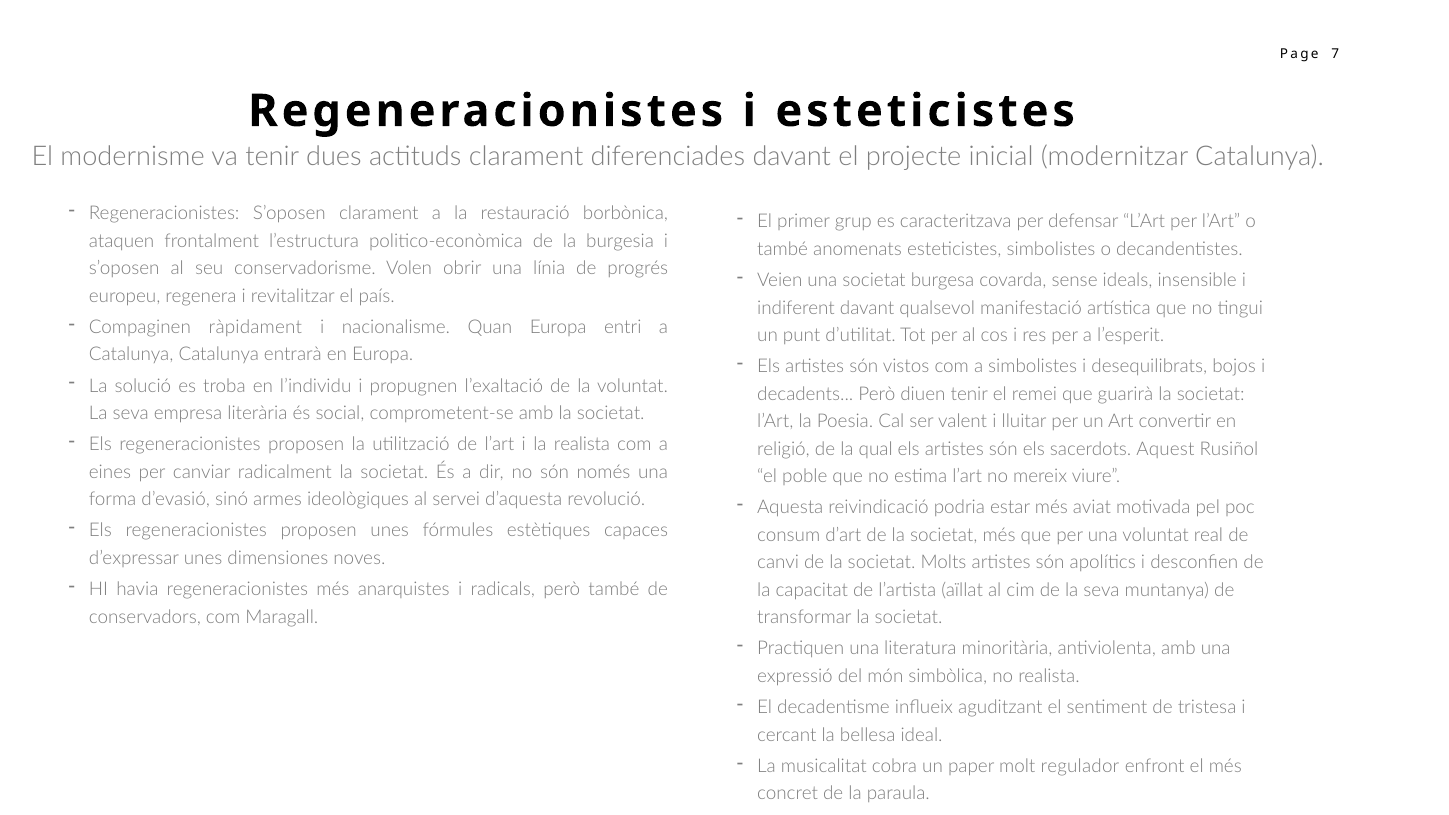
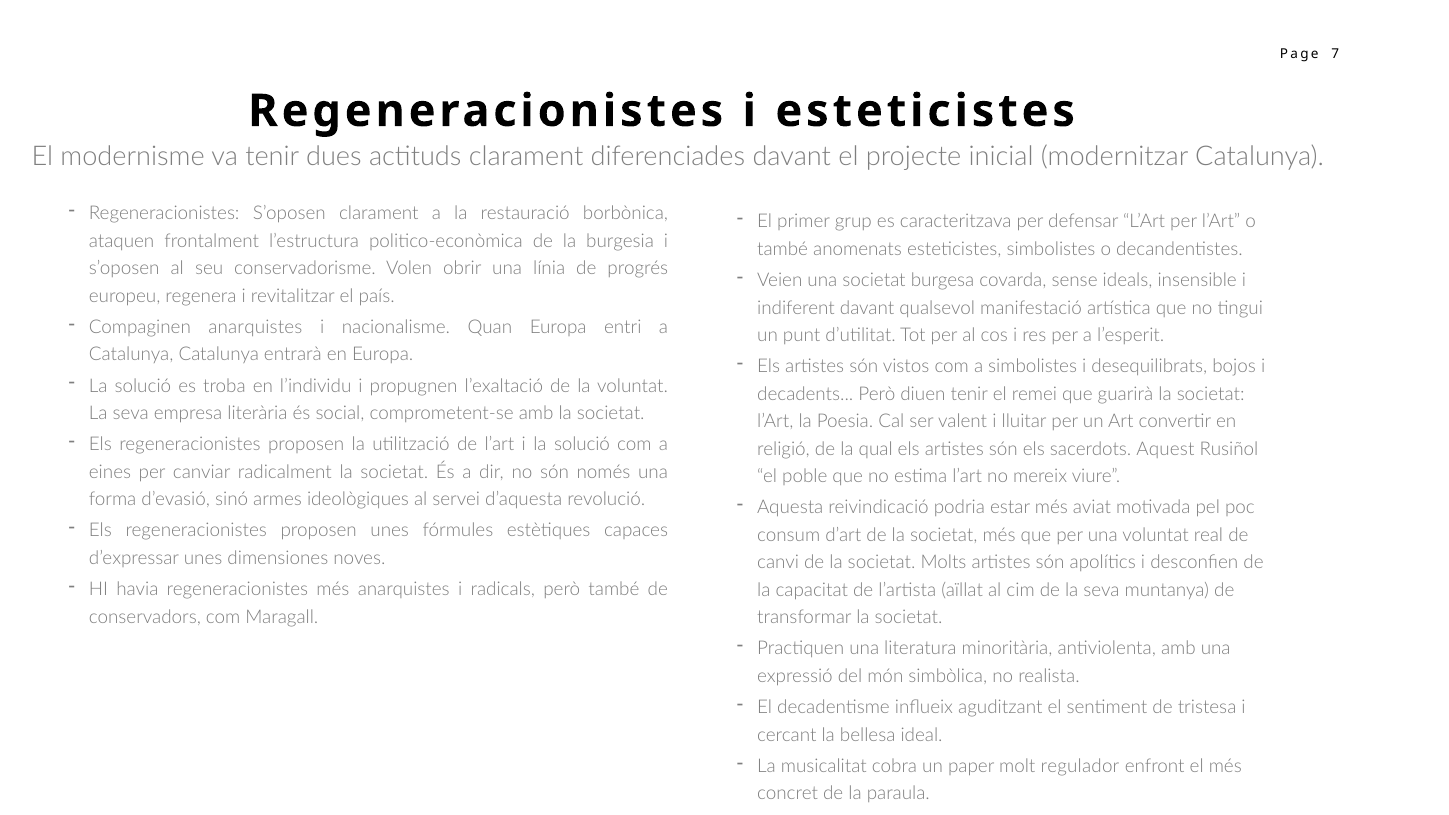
Compaginen ràpidament: ràpidament -> anarquistes (255, 327)
i la realista: realista -> solució (582, 445)
